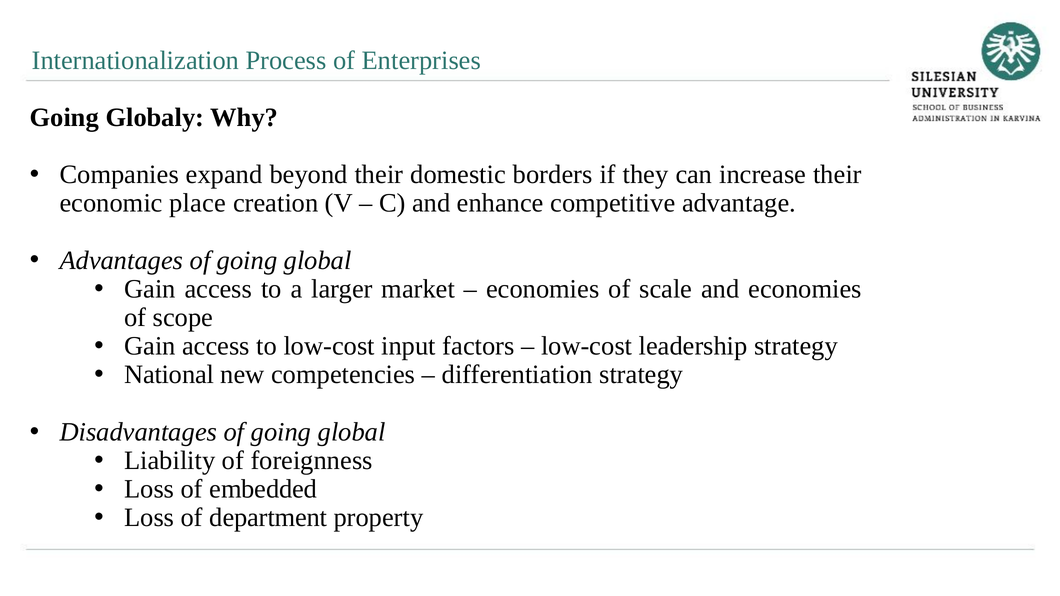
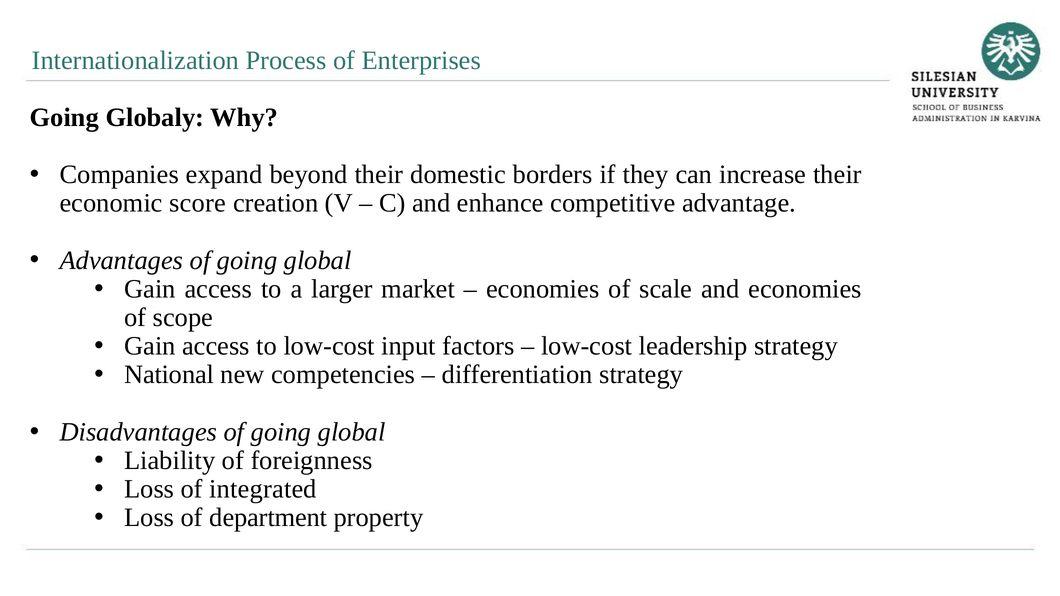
place: place -> score (198, 203)
embedded: embedded -> integrated (263, 489)
